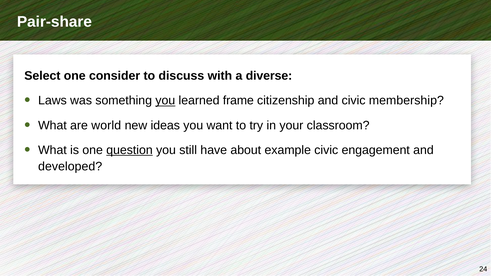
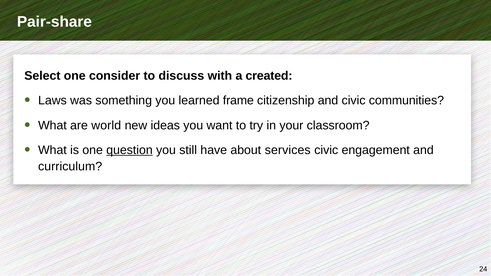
diverse: diverse -> created (269, 76)
you underline: present -> none (165, 101)
membership: membership -> communities (406, 101)
example: example -> services (288, 150)
developed: developed -> curriculum (70, 167)
